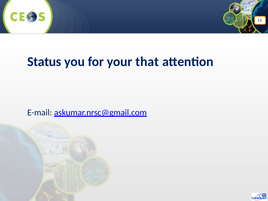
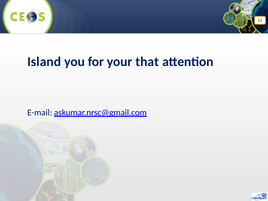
Status: Status -> Island (44, 62)
